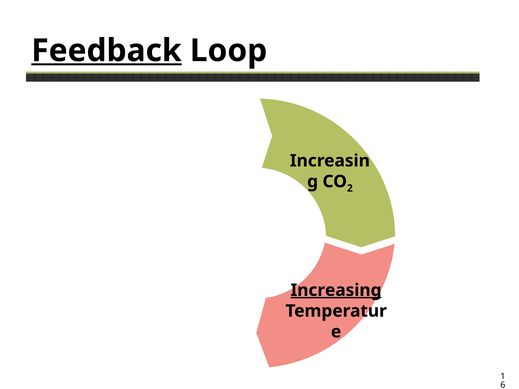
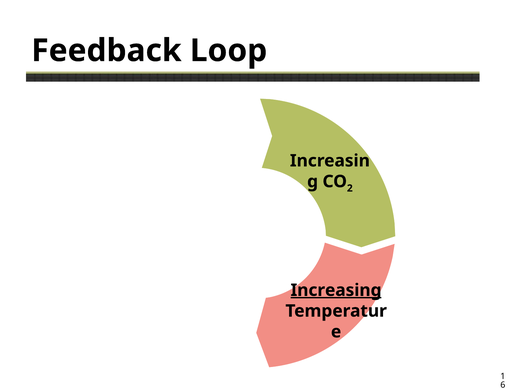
Feedback underline: present -> none (106, 51)
